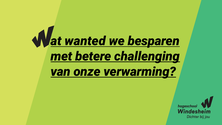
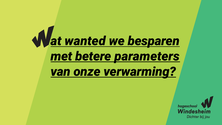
challenging: challenging -> parameters (147, 56)
